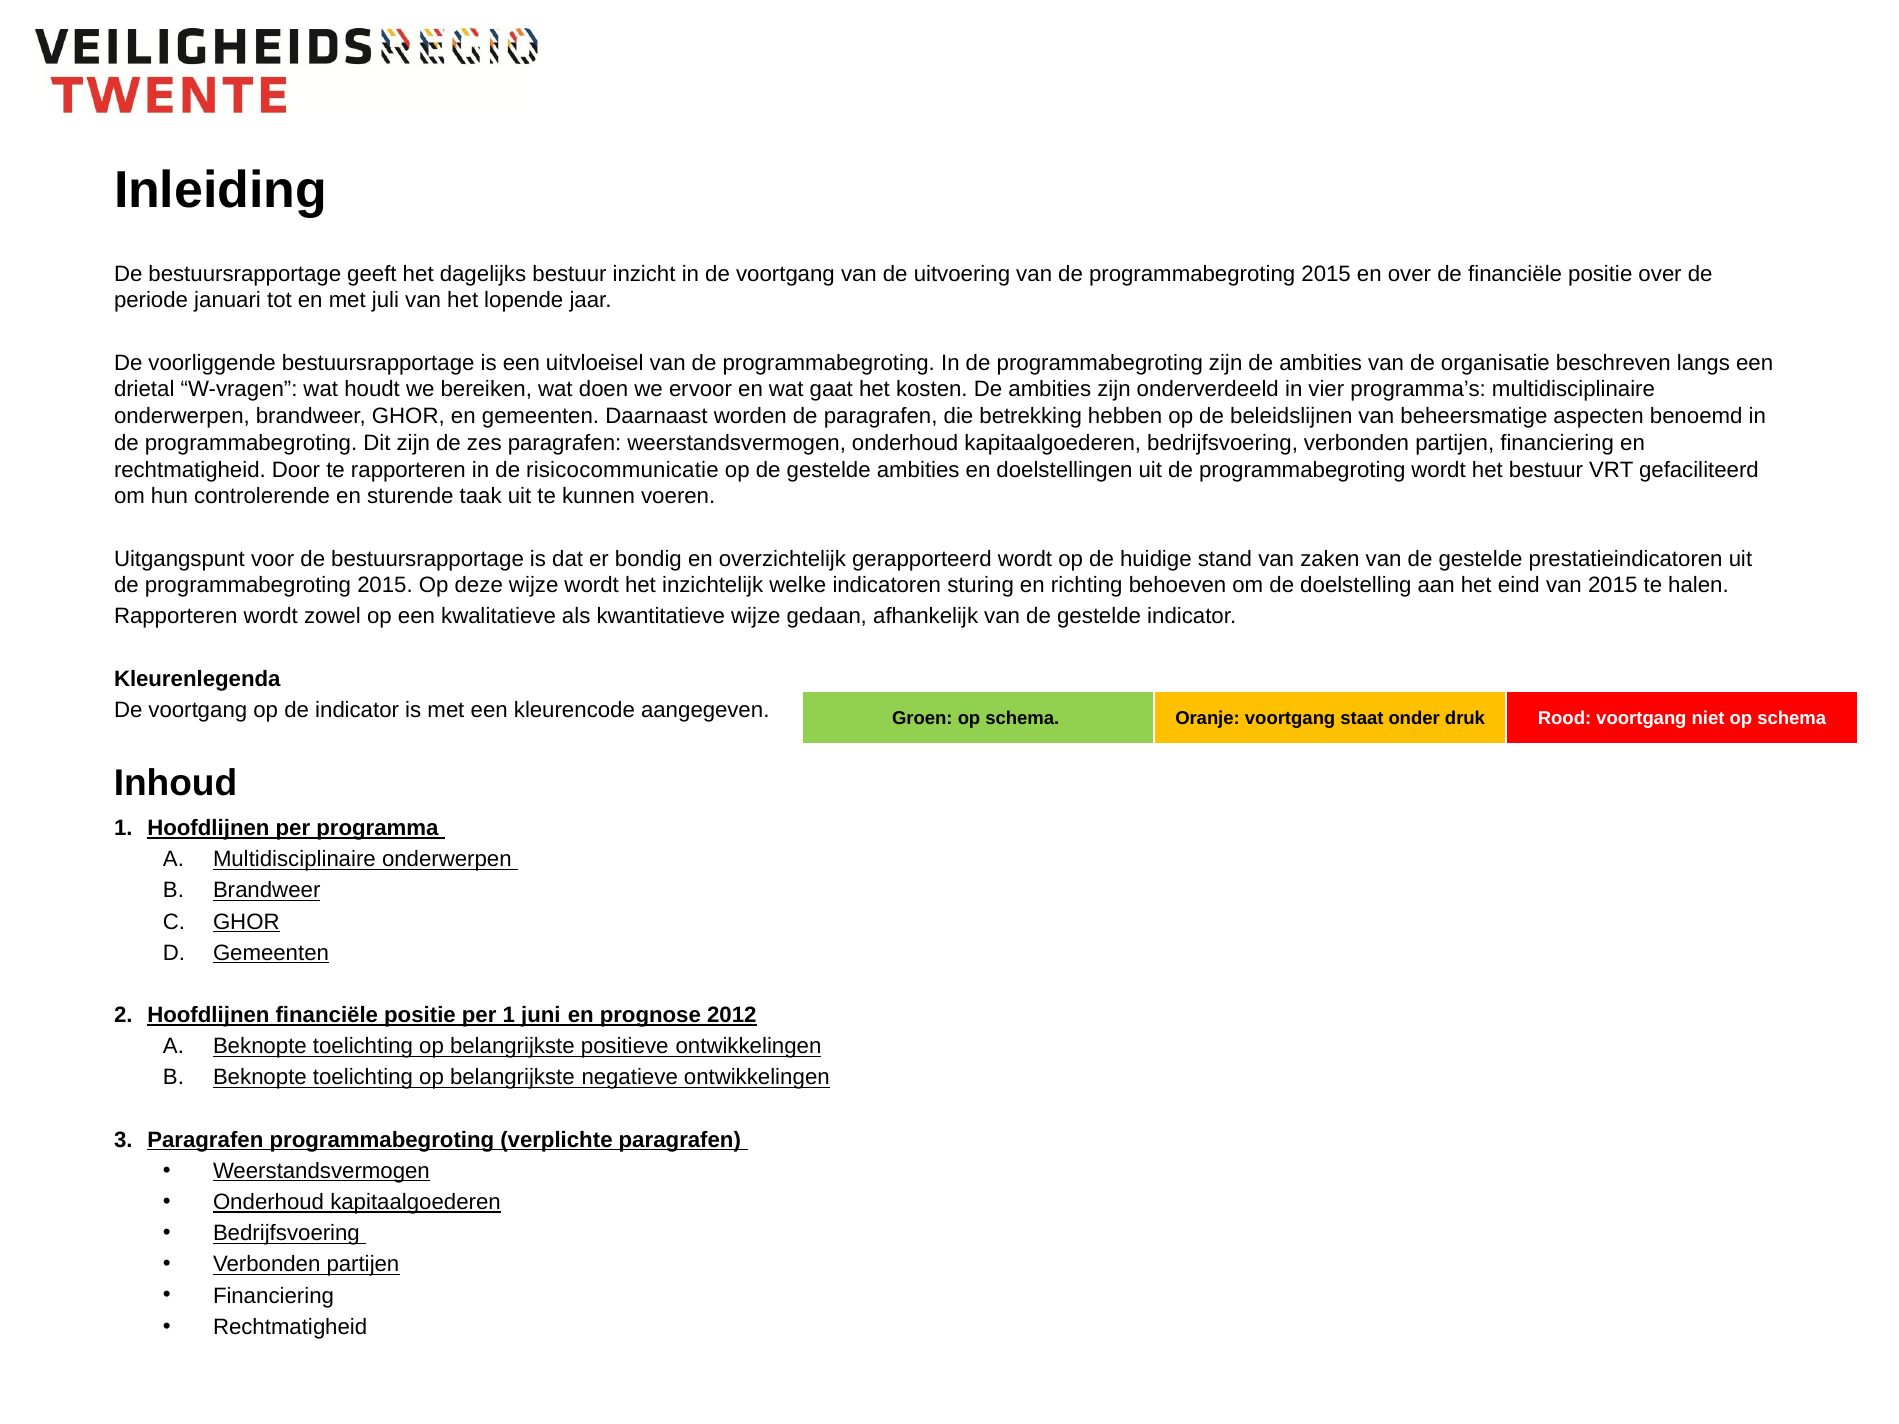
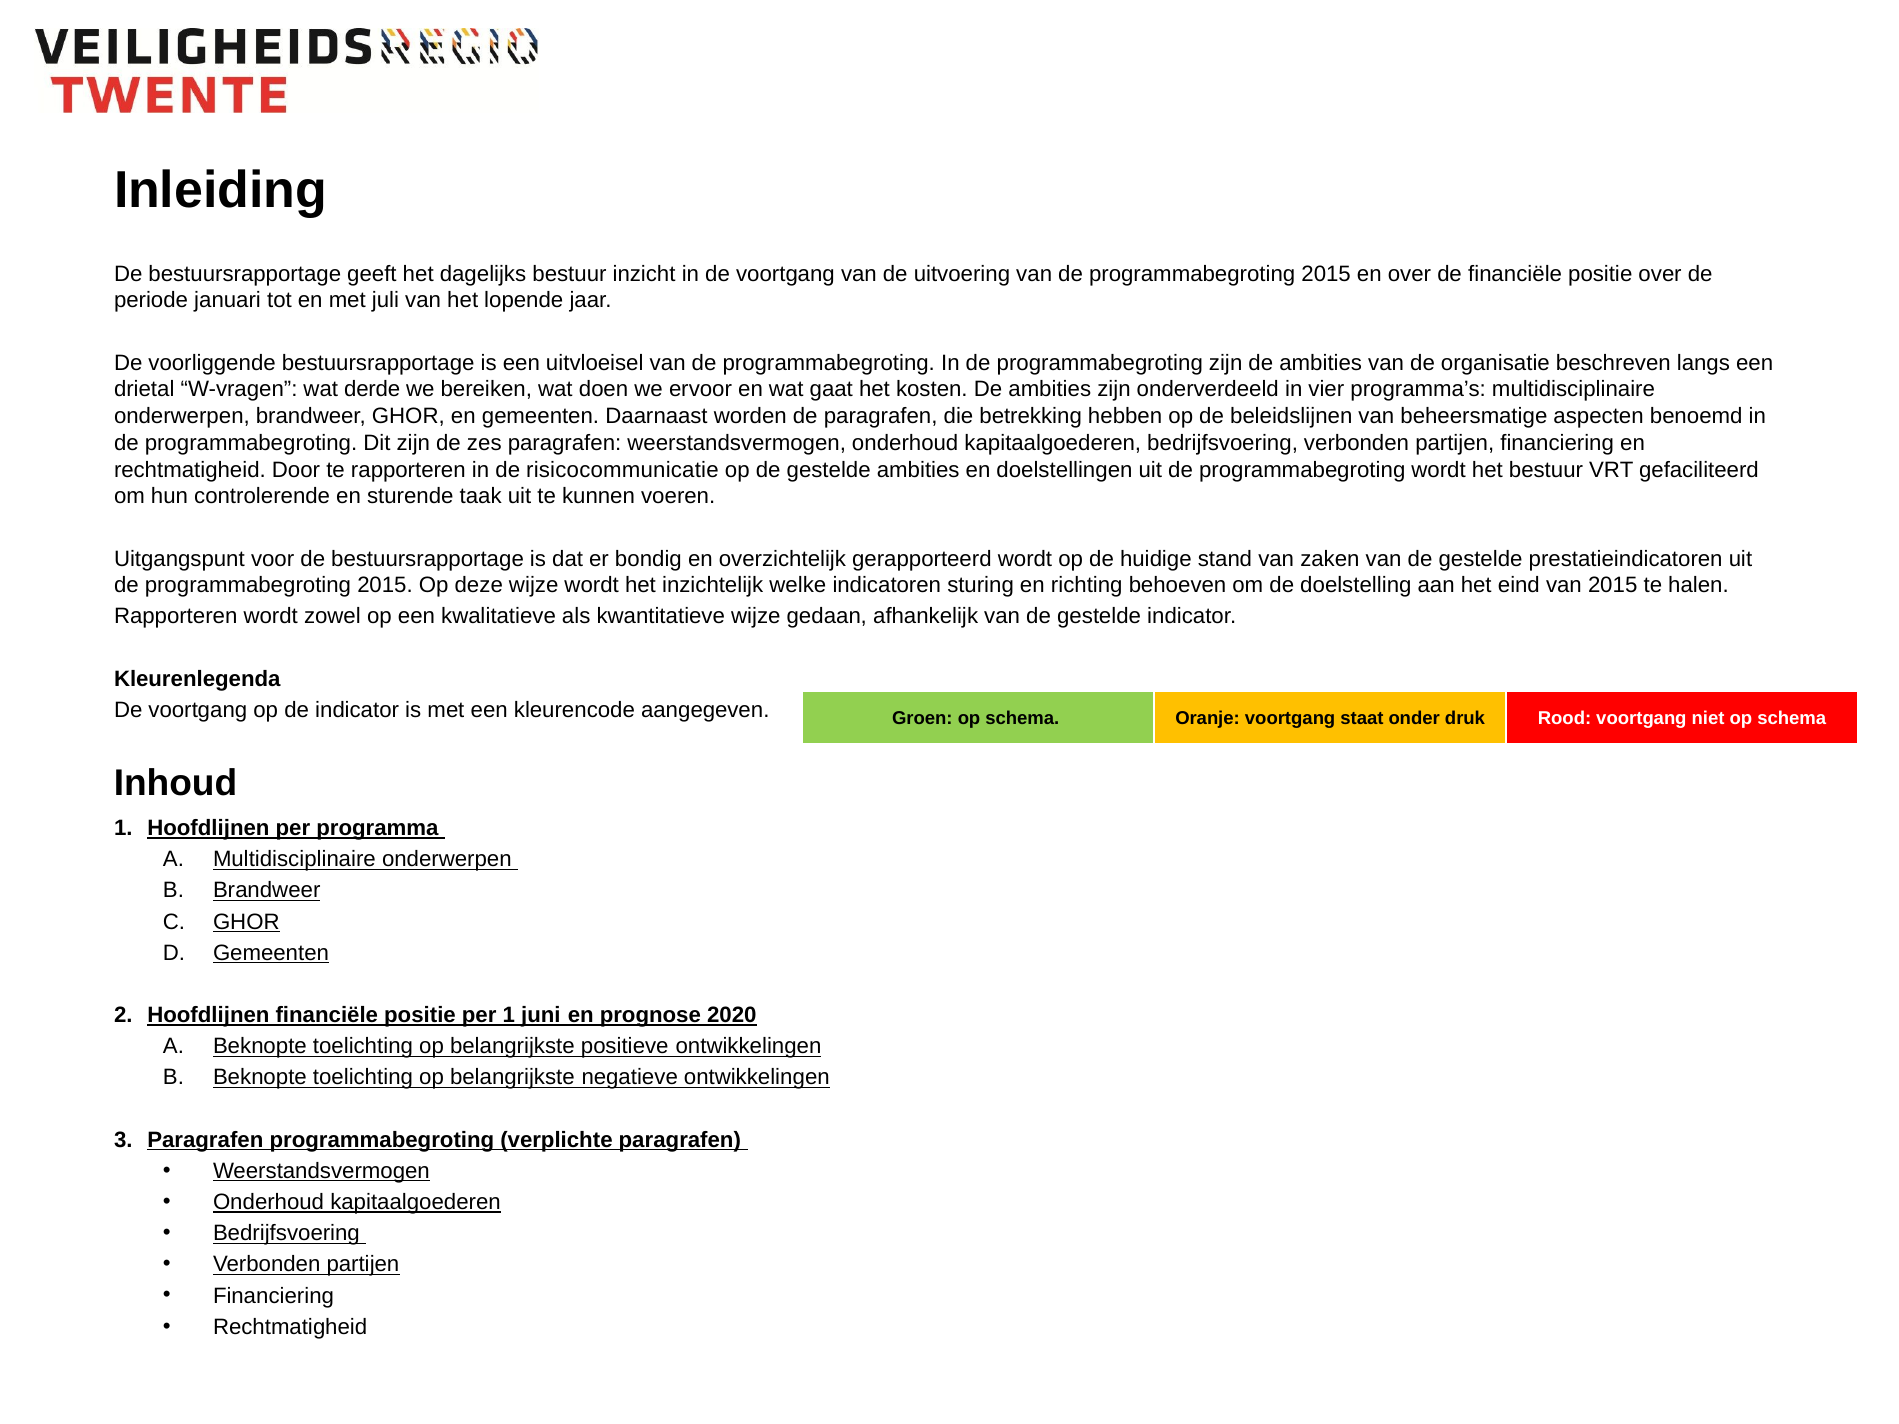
houdt: houdt -> derde (372, 390)
2012: 2012 -> 2020 (732, 1015)
